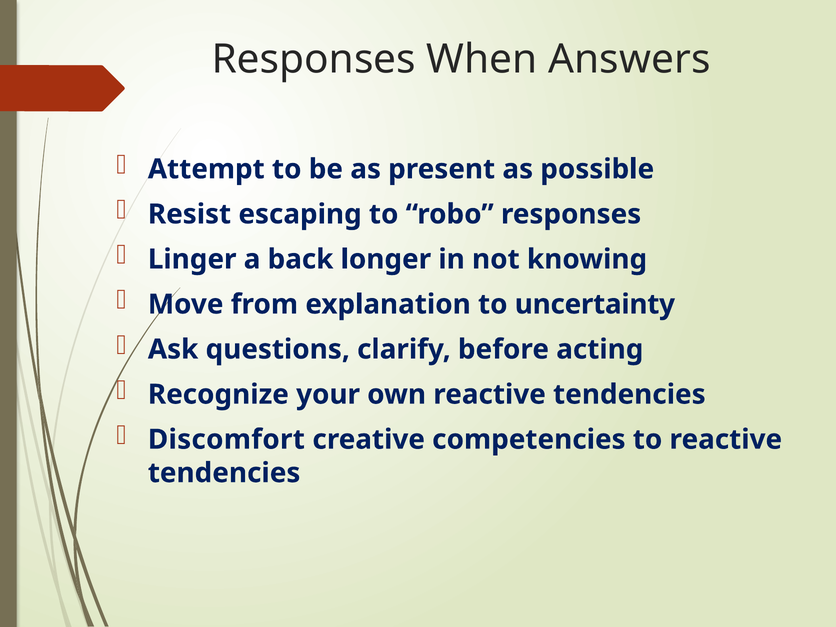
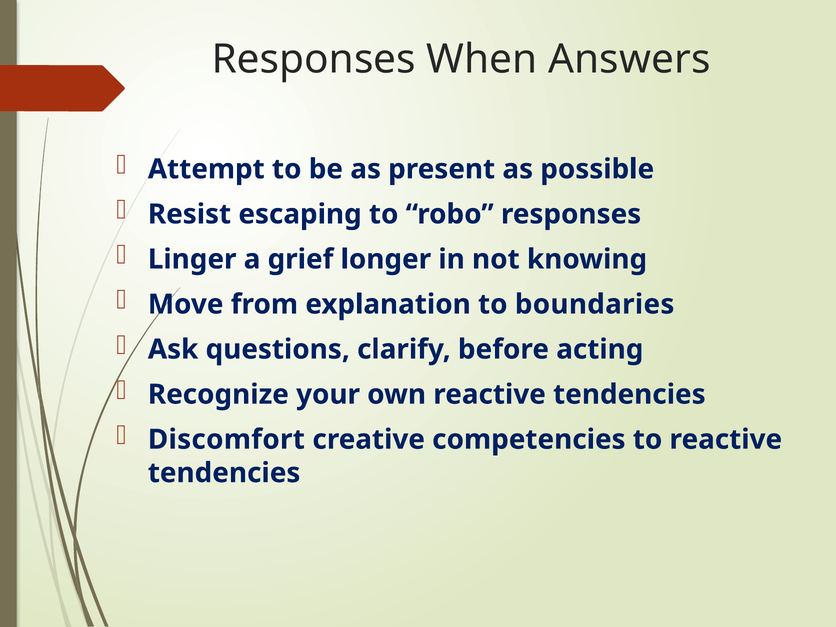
back: back -> grief (300, 259)
uncertainty: uncertainty -> boundaries (595, 304)
